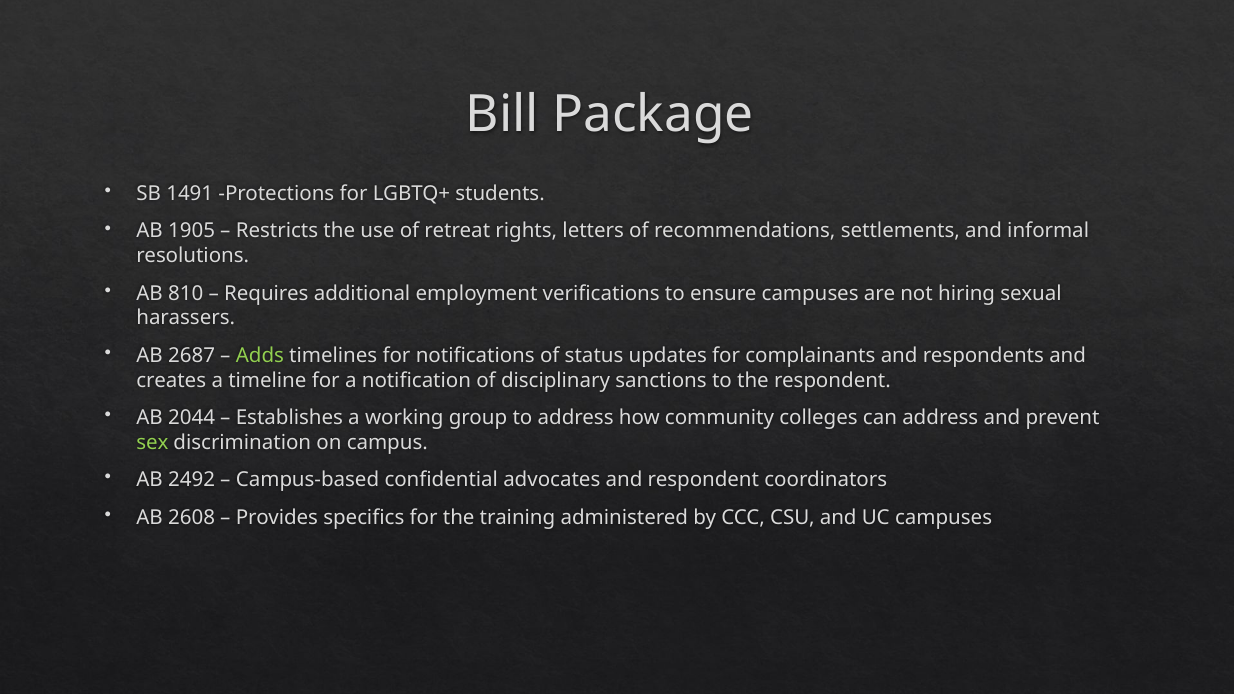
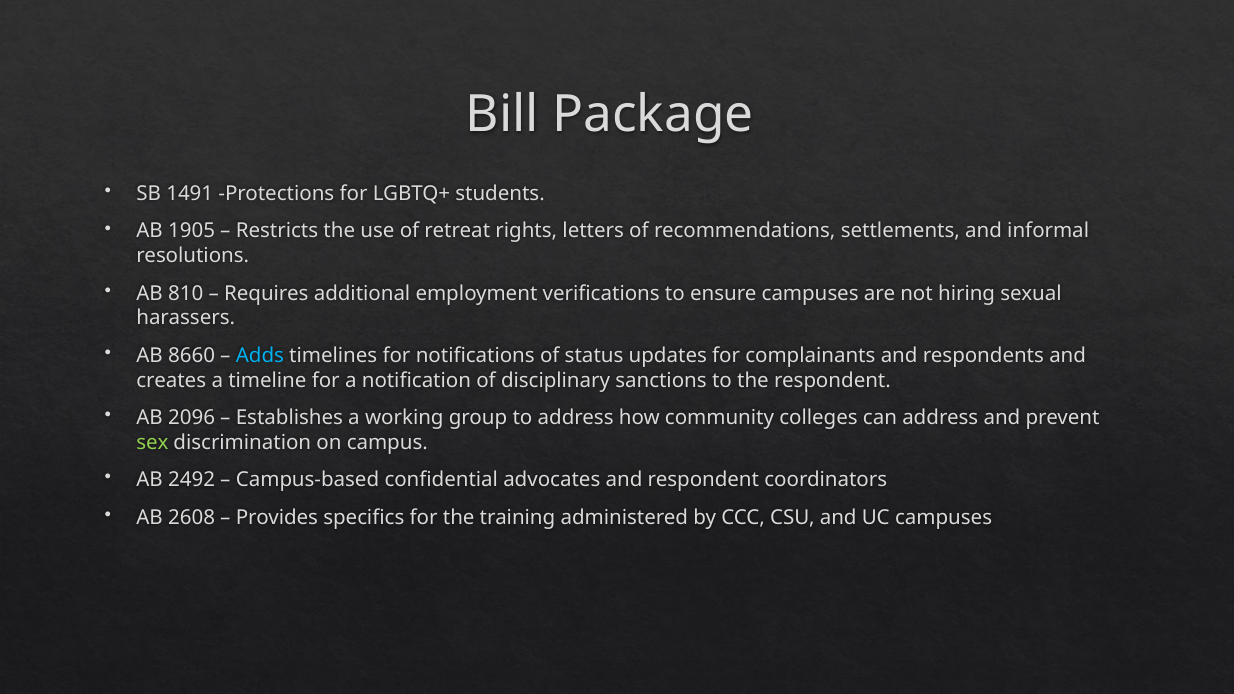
2687: 2687 -> 8660 (192, 356)
Adds colour: light green -> light blue (260, 356)
2044: 2044 -> 2096 (192, 418)
